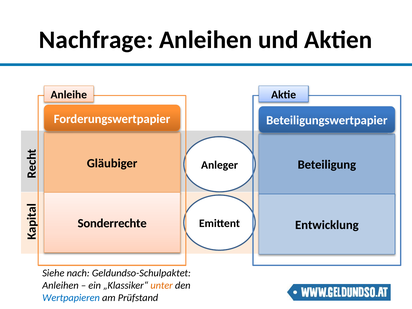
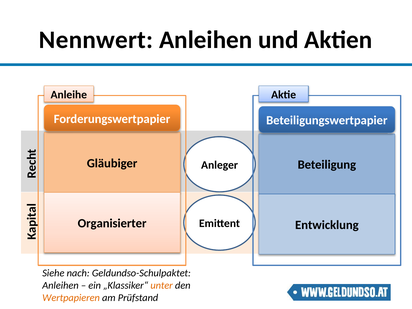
Nachfrage: Nachfrage -> Nennwert (96, 40)
Sonderrechte: Sonderrechte -> Organisierter (112, 223)
Wertpapieren colour: blue -> orange (71, 298)
